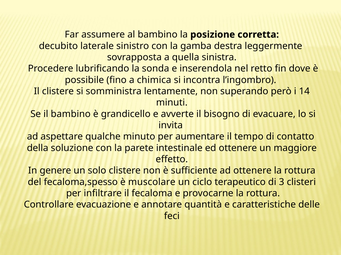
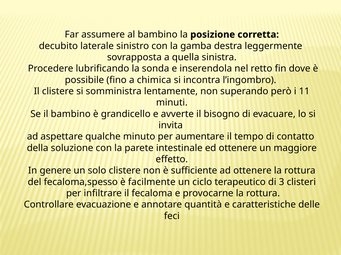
14: 14 -> 11 (304, 92)
muscolare: muscolare -> facilmente (152, 182)
